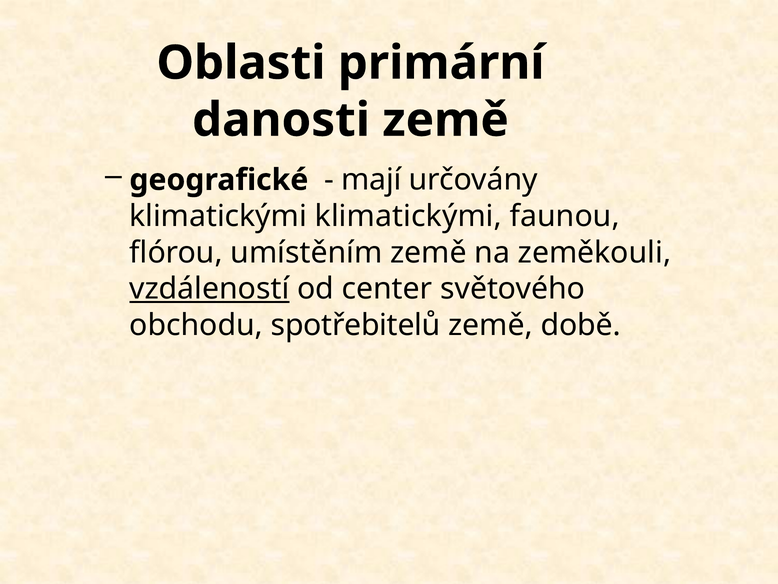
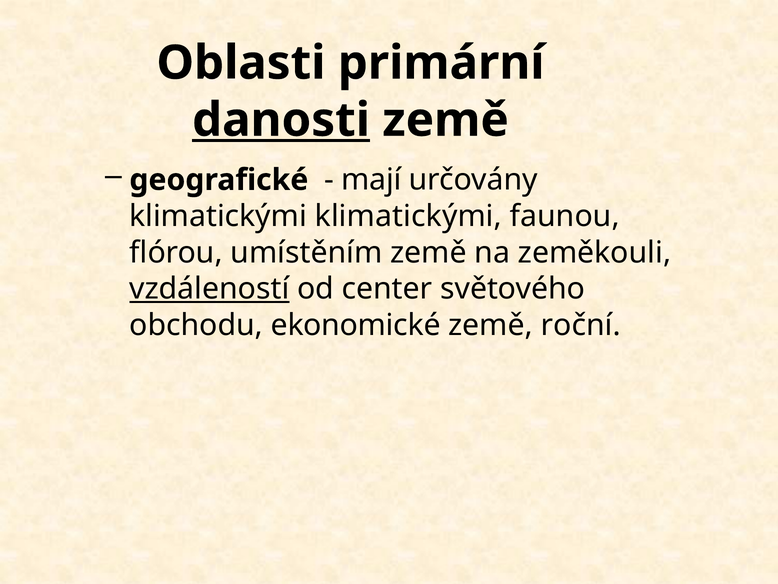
danosti underline: none -> present (281, 120)
spotřebitelů: spotřebitelů -> ekonomické (356, 325)
době: době -> roční (581, 325)
